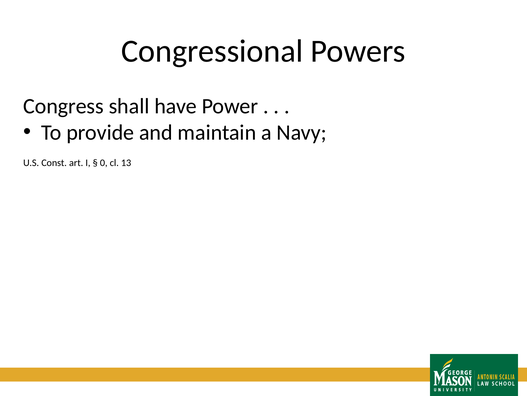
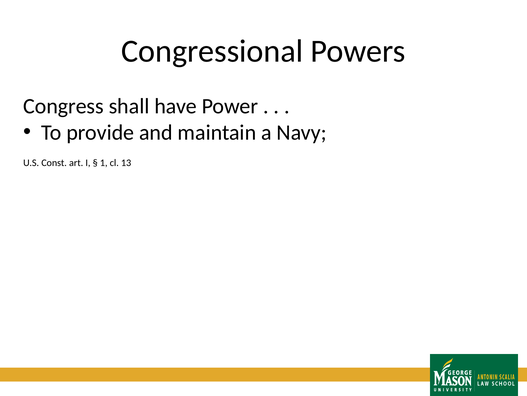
0: 0 -> 1 (104, 163)
